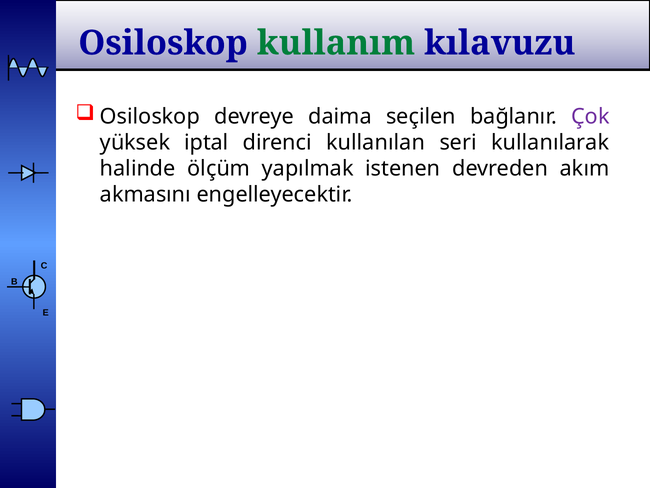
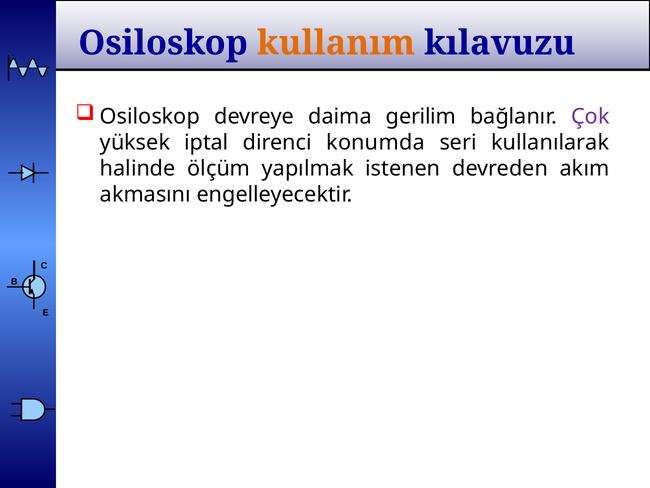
kullanım colour: green -> orange (336, 43)
seçilen: seçilen -> gerilim (421, 116)
kullanılan: kullanılan -> konumda (376, 142)
